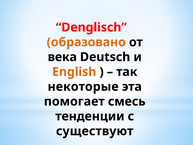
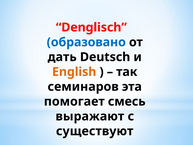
образовано colour: orange -> blue (86, 42)
века: века -> дать (62, 57)
некоторые: некоторые -> семинаров (83, 87)
тенденции: тенденции -> выражают (90, 116)
